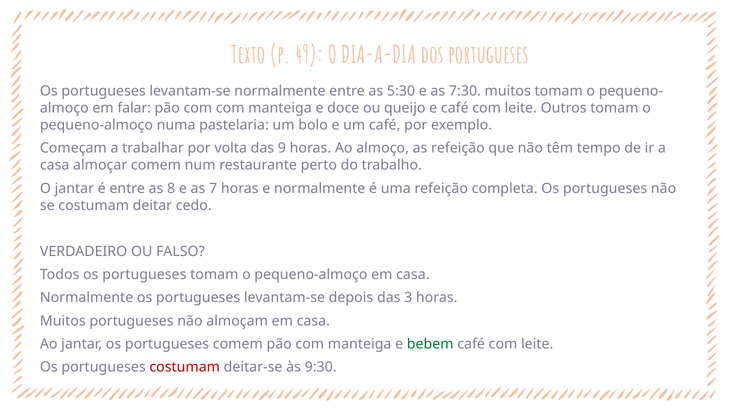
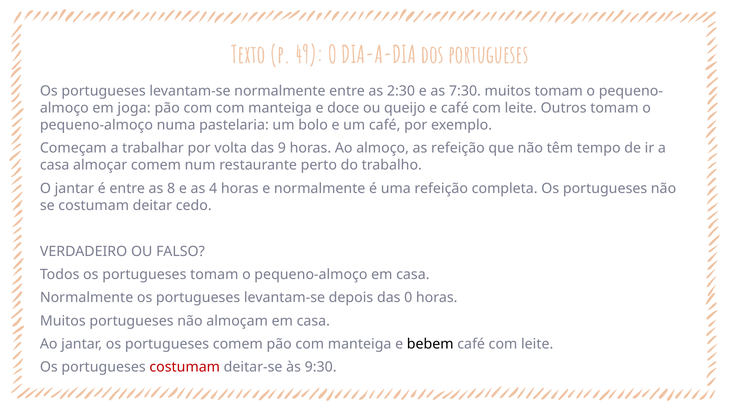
5:30: 5:30 -> 2:30 (401, 91)
falar: falar -> joga (134, 108)
7: 7 -> 4 (213, 188)
3: 3 -> 0 (408, 298)
bebem colour: green -> black (430, 344)
